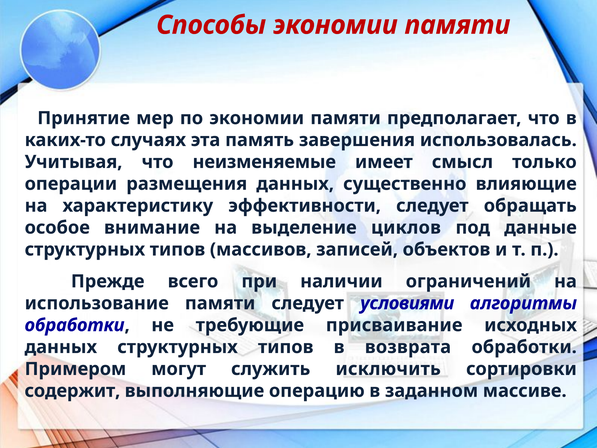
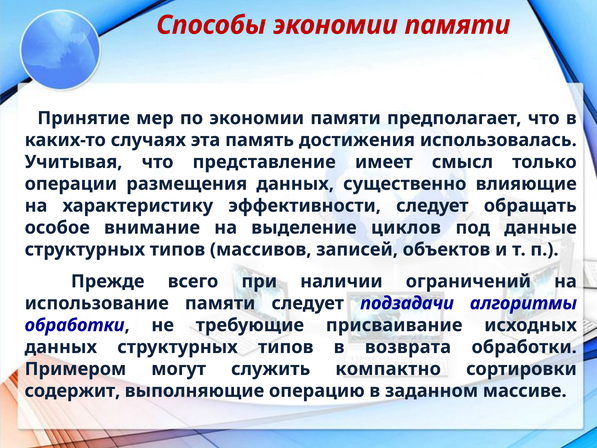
завершения: завершения -> достижения (357, 140)
неизменяемые: неизменяемые -> представление (264, 162)
условиями: условиями -> подзадачи (407, 303)
исключить: исключить -> компактно (388, 369)
